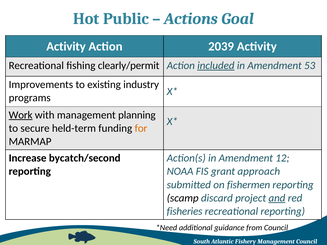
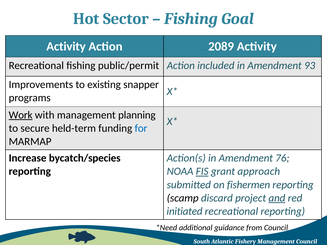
Public: Public -> Sector (126, 19)
Actions: Actions -> Fishing (191, 19)
2039: 2039 -> 2089 (221, 46)
clearly/permit: clearly/permit -> public/permit (129, 66)
included underline: present -> none (216, 66)
53: 53 -> 93 (310, 66)
industry: industry -> snapper (141, 85)
for colour: orange -> blue (141, 128)
bycatch/second: bycatch/second -> bycatch/species (85, 158)
12: 12 -> 76 (282, 158)
FIS underline: none -> present (202, 172)
fisheries: fisheries -> initiated (185, 211)
